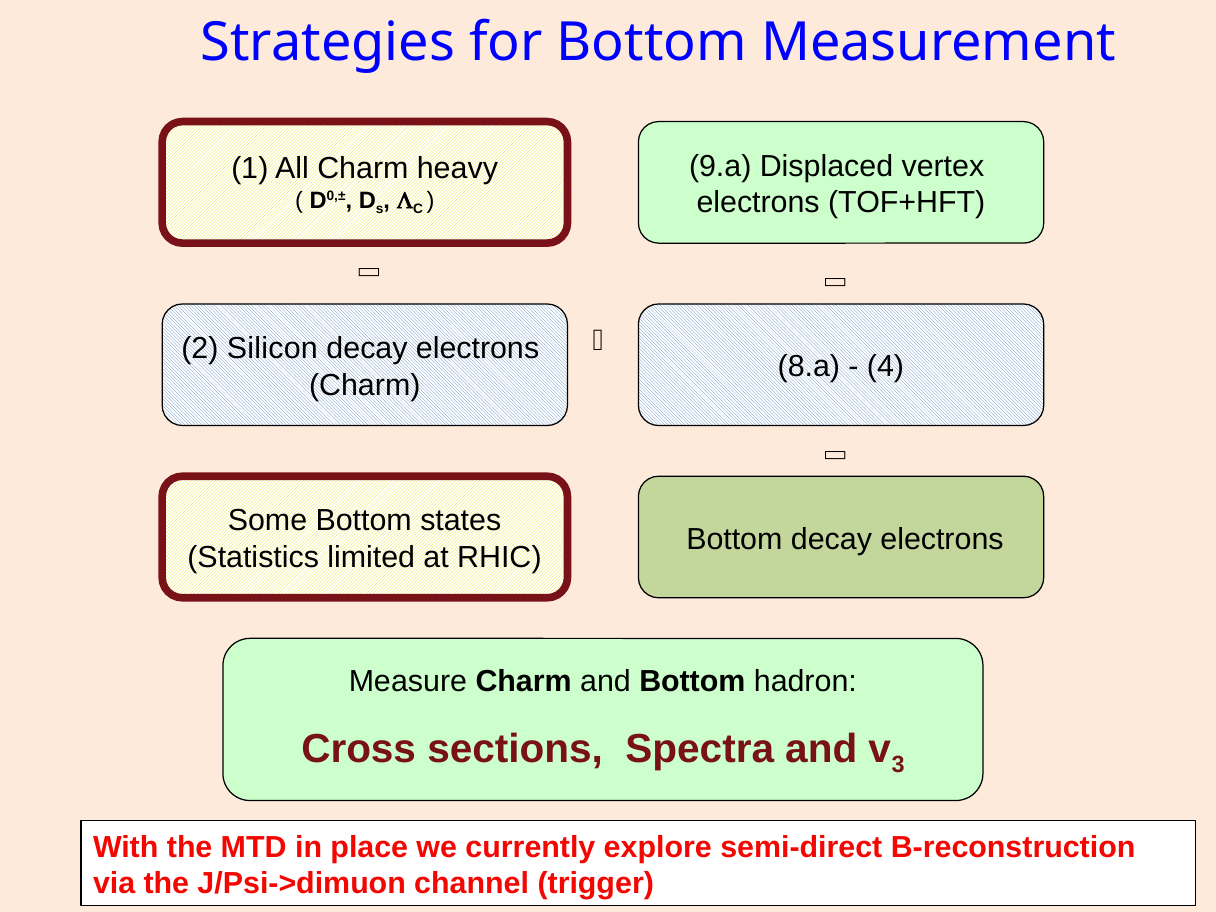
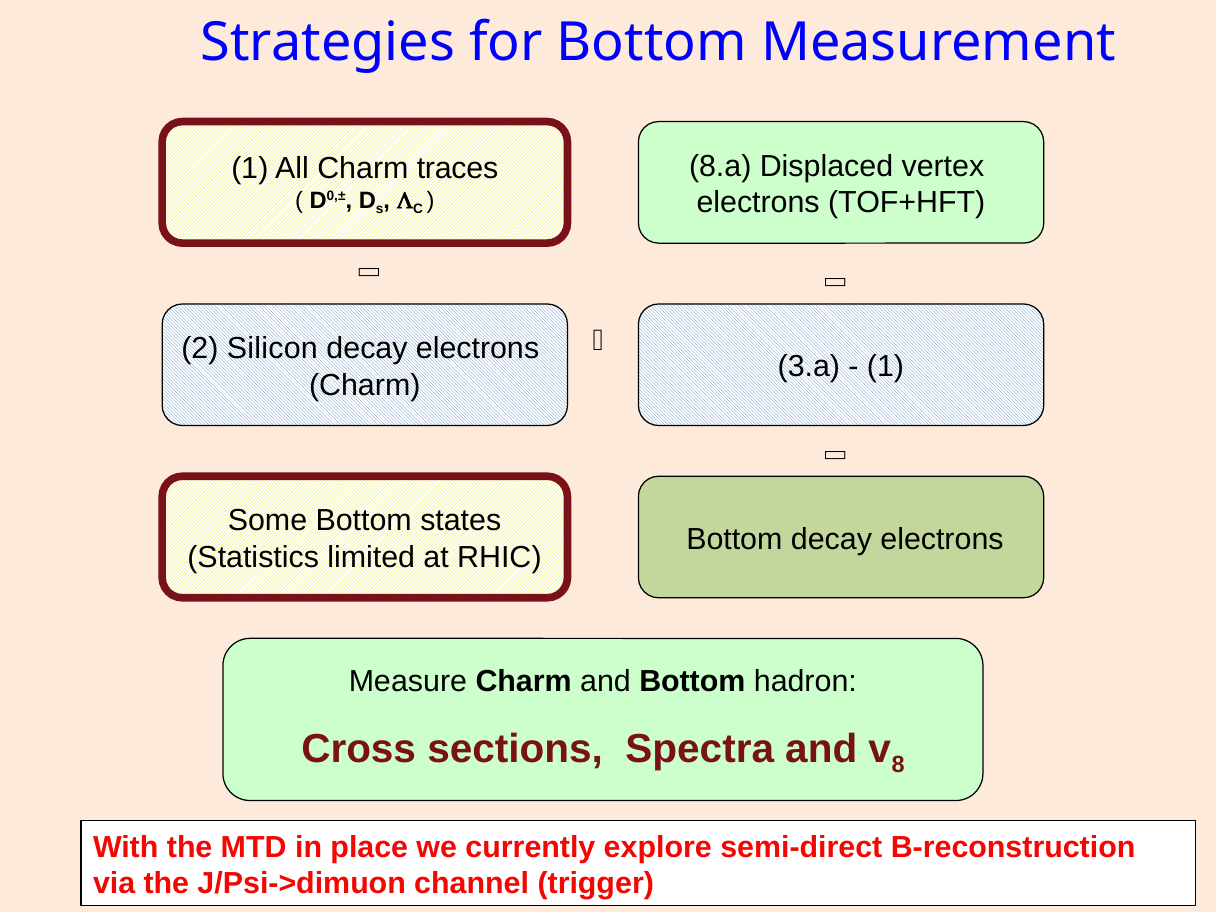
9.a: 9.a -> 8.a (720, 166)
heavy: heavy -> traces (458, 168)
8.a: 8.a -> 3.a (809, 367)
4: 4 -> 1 (886, 367)
3: 3 -> 8 (898, 765)
